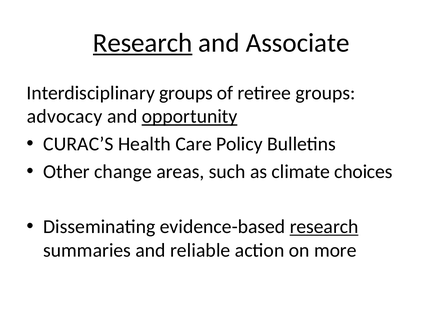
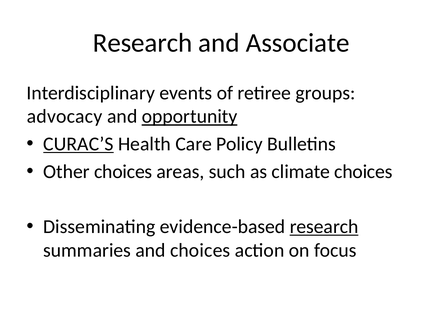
Research underline: present -> none (143, 43)
Interdisciplinary groups: groups -> events (186, 93)
CURAC’S underline: none -> present (78, 144)
Other change: change -> choices (123, 172)
and reliable: reliable -> choices (200, 250)
more: more -> focus (335, 250)
